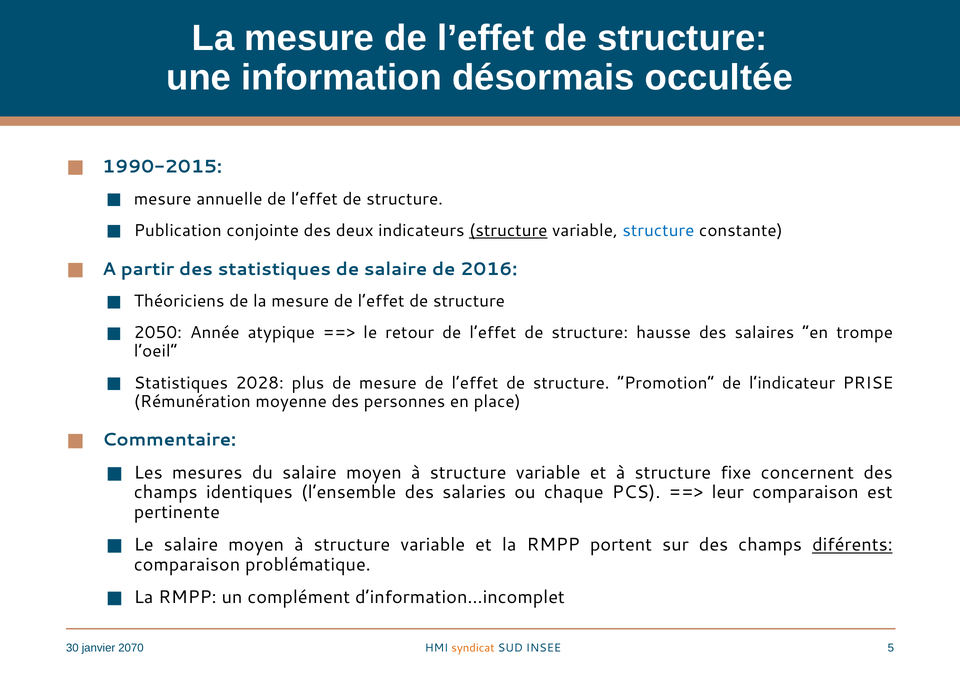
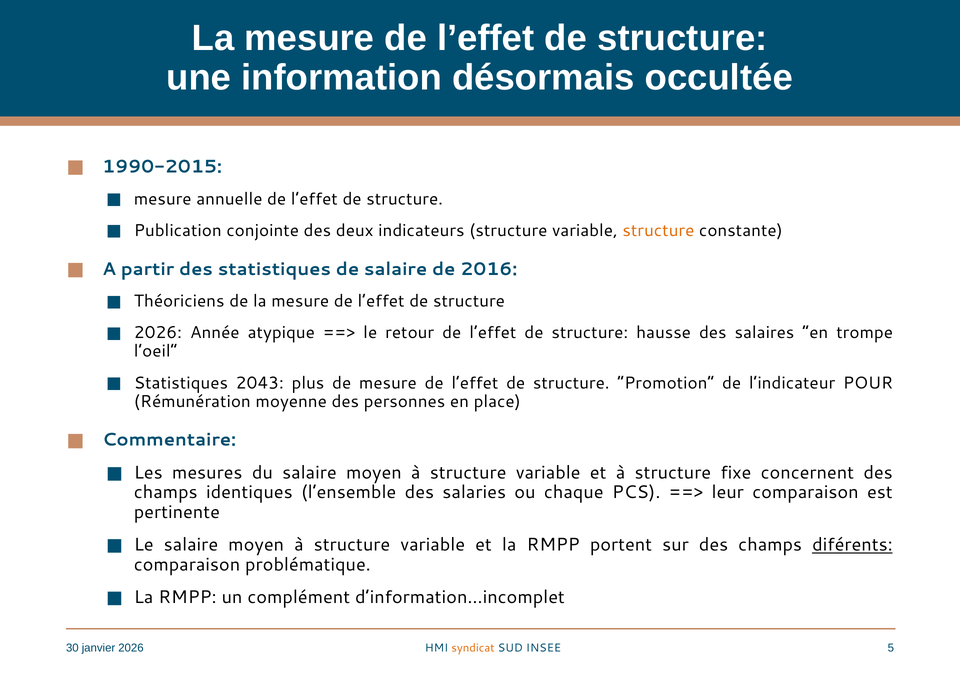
structure underline: present -> none (508, 230)
structure colour: blue -> orange (658, 230)
2050: 2050 -> 2026 (158, 333)
2028: 2028 -> 2043 (260, 383)
PRISE: PRISE -> POUR (868, 383)
janvier 2070: 2070 -> 2026 (131, 648)
